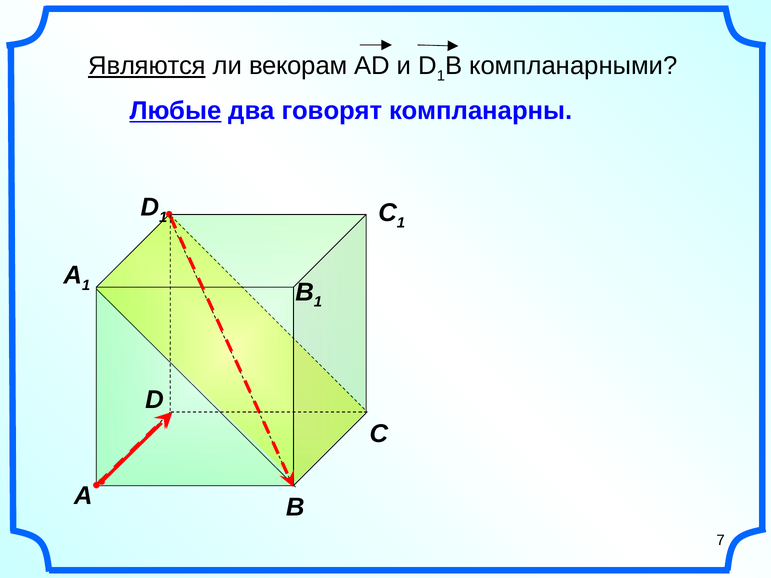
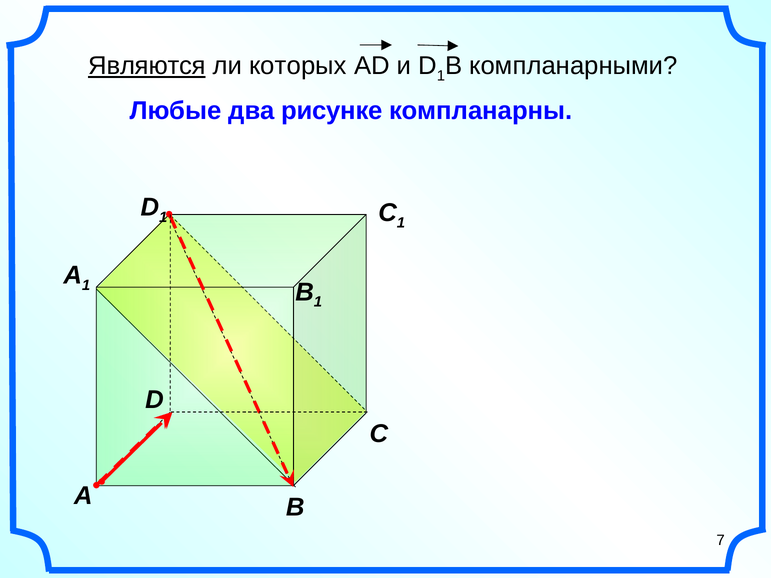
векорам: векорам -> которых (298, 66)
Любые underline: present -> none (176, 111)
говорят: говорят -> рисунке (332, 111)
